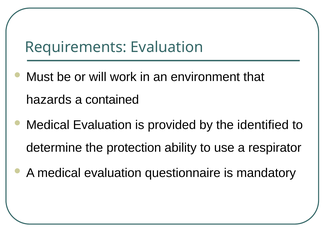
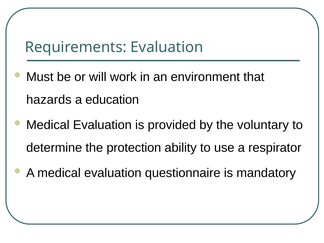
contained: contained -> education (112, 100)
identified: identified -> voluntary (263, 125)
